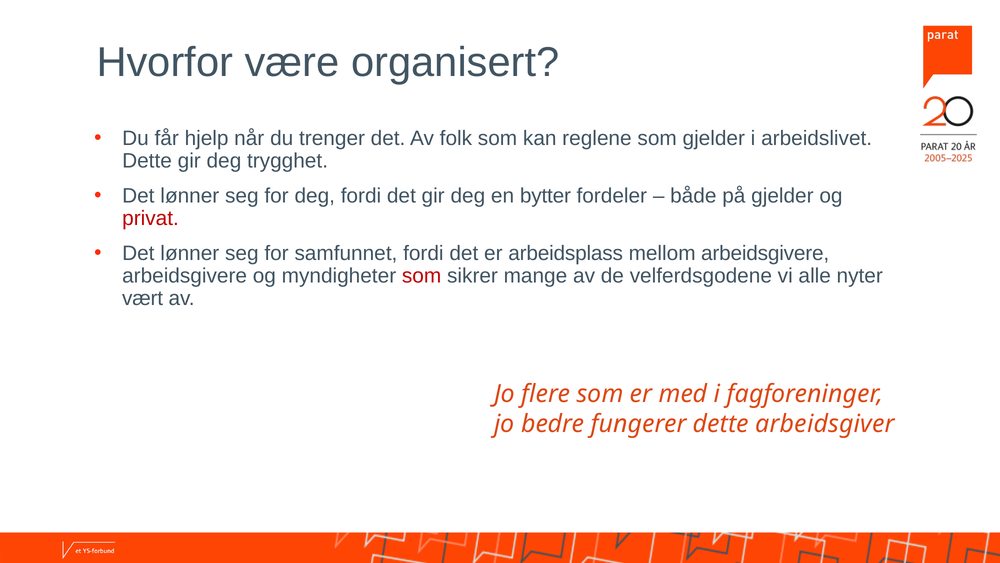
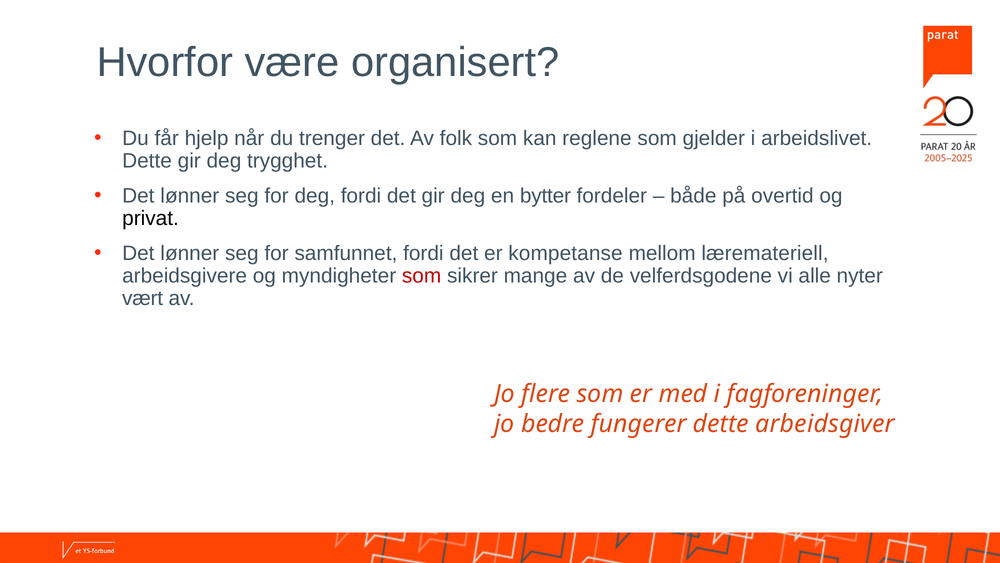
på gjelder: gjelder -> overtid (782, 196)
privat colour: red -> black (151, 218)
arbeidsplass: arbeidsplass -> kompetanse (565, 253)
mellom arbeidsgivere: arbeidsgivere -> læremateriell (765, 253)
